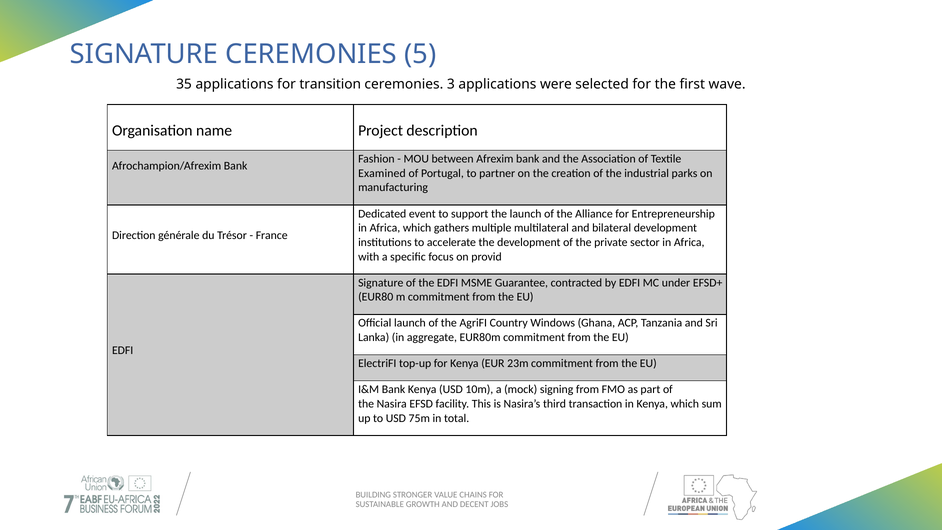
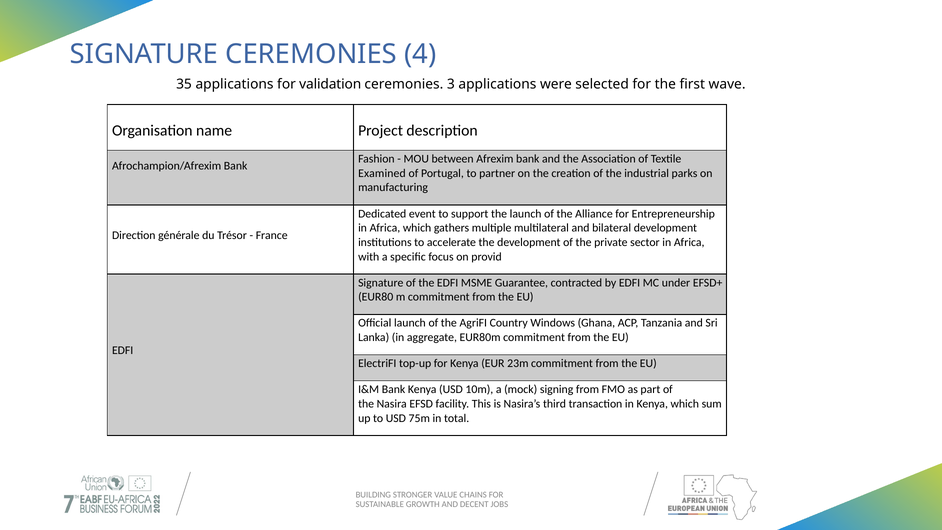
5: 5 -> 4 (420, 54)
transition: transition -> validation (330, 84)
